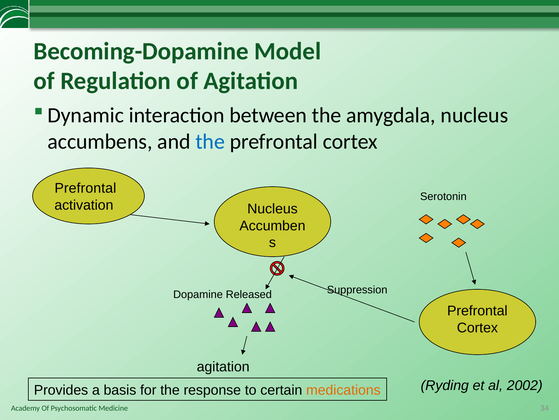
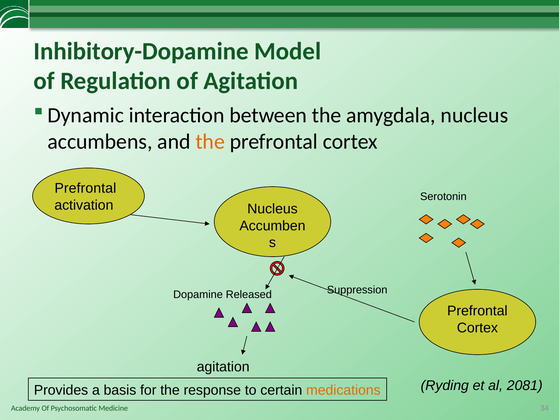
Becoming-Dopamine: Becoming-Dopamine -> Inhibitory-Dopamine (141, 51)
the colour: blue -> orange (210, 141)
2002: 2002 -> 2081 (525, 385)
